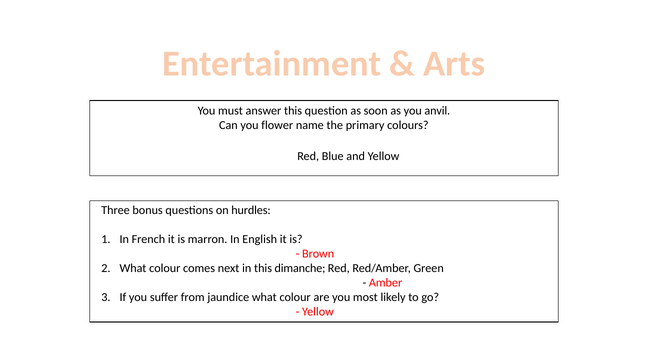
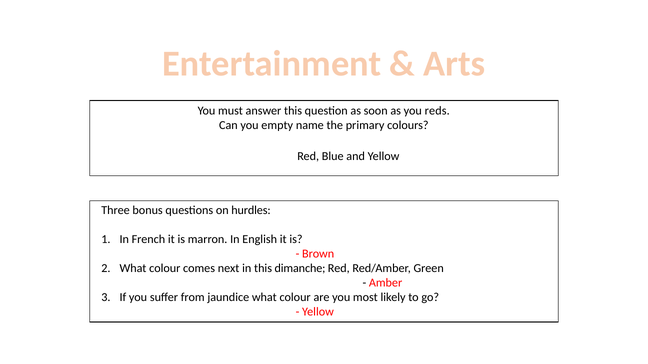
anvil: anvil -> reds (437, 111)
flower: flower -> empty (277, 126)
